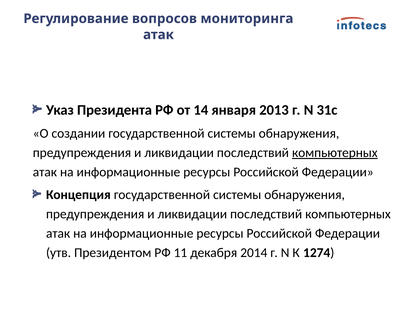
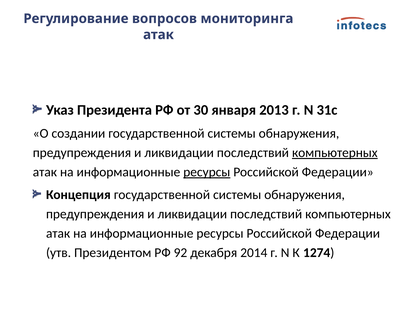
14: 14 -> 30 (201, 110)
ресурсы underline: none -> present (207, 172)
11: 11 -> 92 (180, 252)
